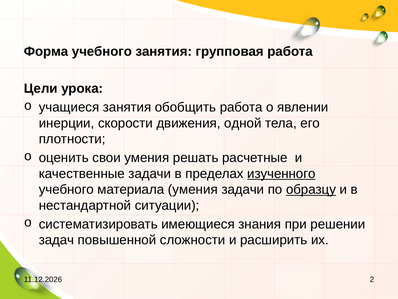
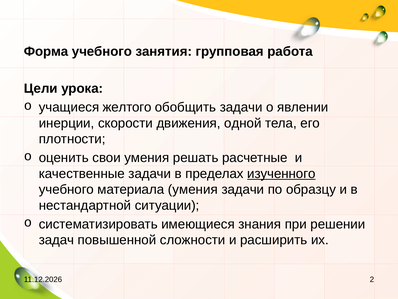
учащиеся занятия: занятия -> желтого (127, 107)
обобщить работа: работа -> задачи (241, 107)
образцу underline: present -> none (311, 189)
